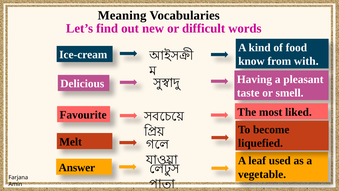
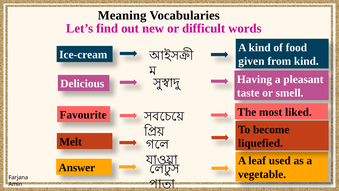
know: know -> given (251, 61)
from with: with -> kind (306, 61)
